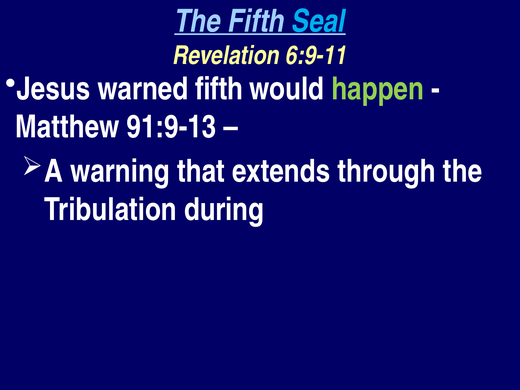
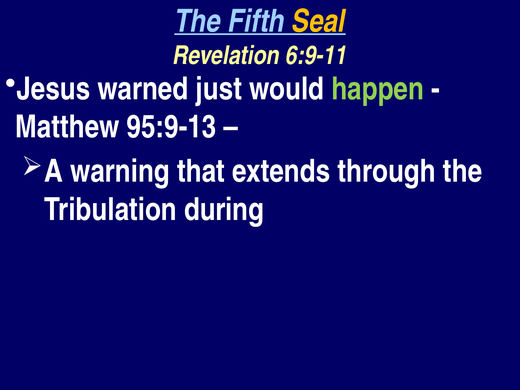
Seal colour: light blue -> yellow (318, 21)
warned fifth: fifth -> just (219, 89)
91:9-13: 91:9-13 -> 95:9-13 (172, 127)
